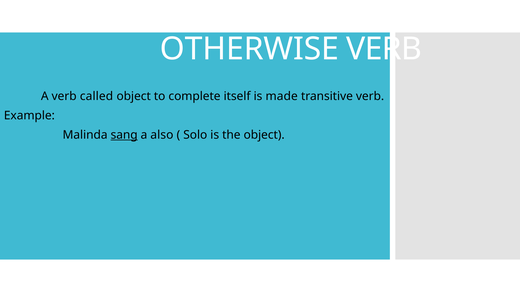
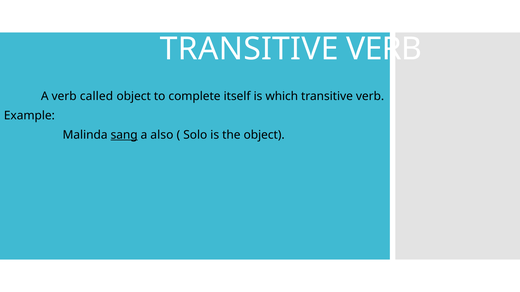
OTHERWISE: OTHERWISE -> TRANSITIVE (249, 49)
made: made -> which (282, 96)
